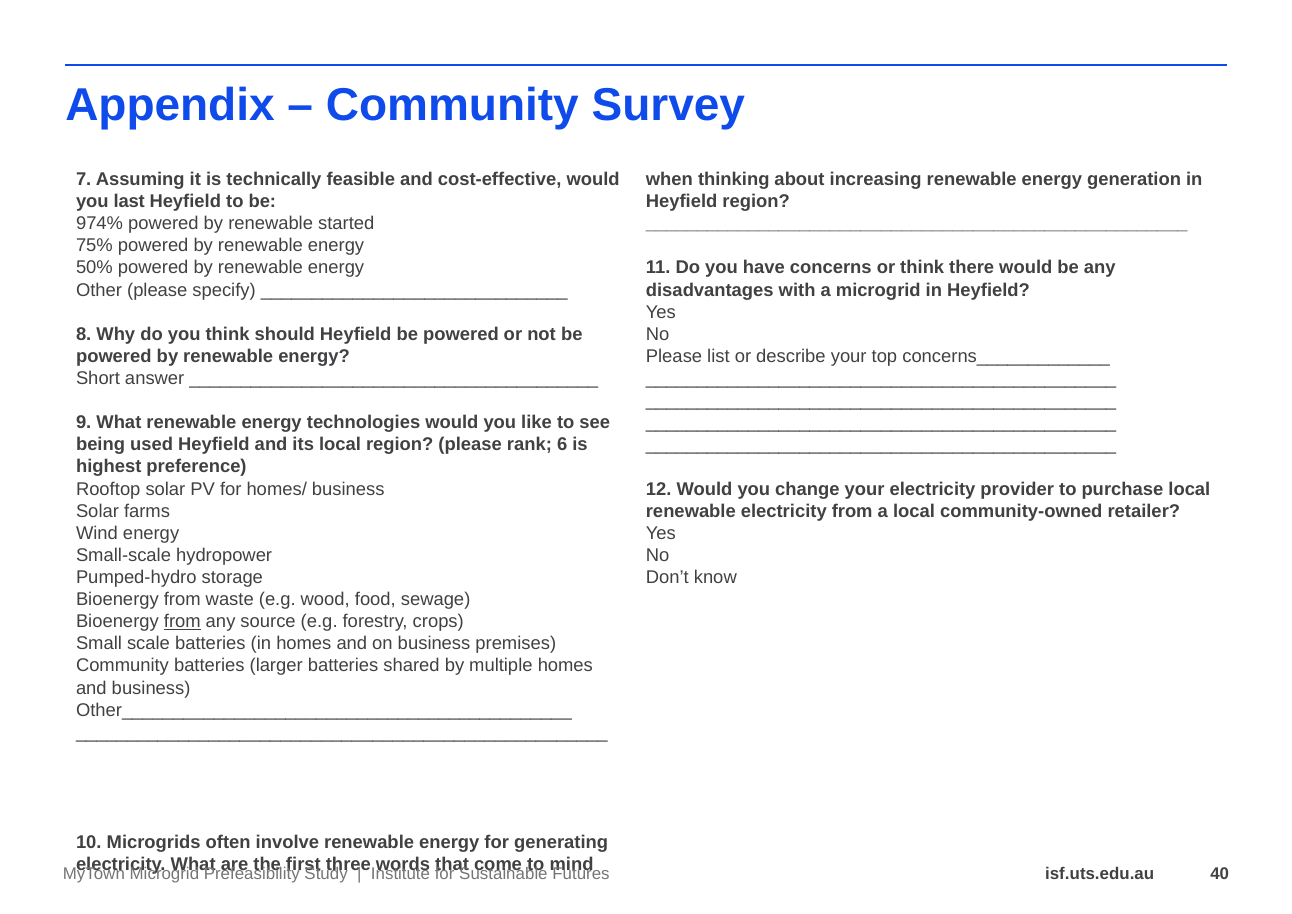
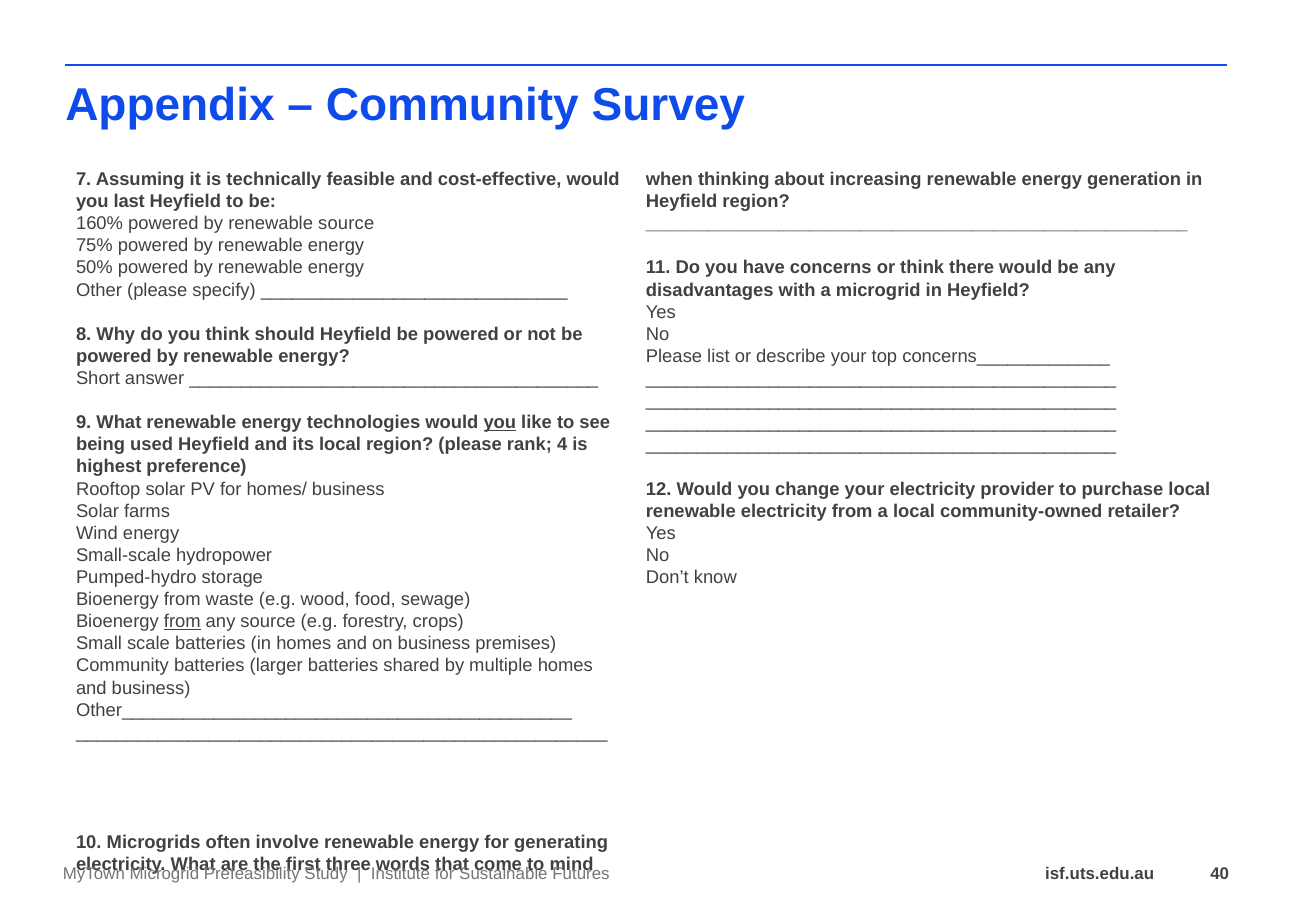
974%: 974% -> 160% (100, 224)
renewable started: started -> source (346, 224)
you underline: none -> present (500, 422)
6: 6 -> 4 (562, 445)
